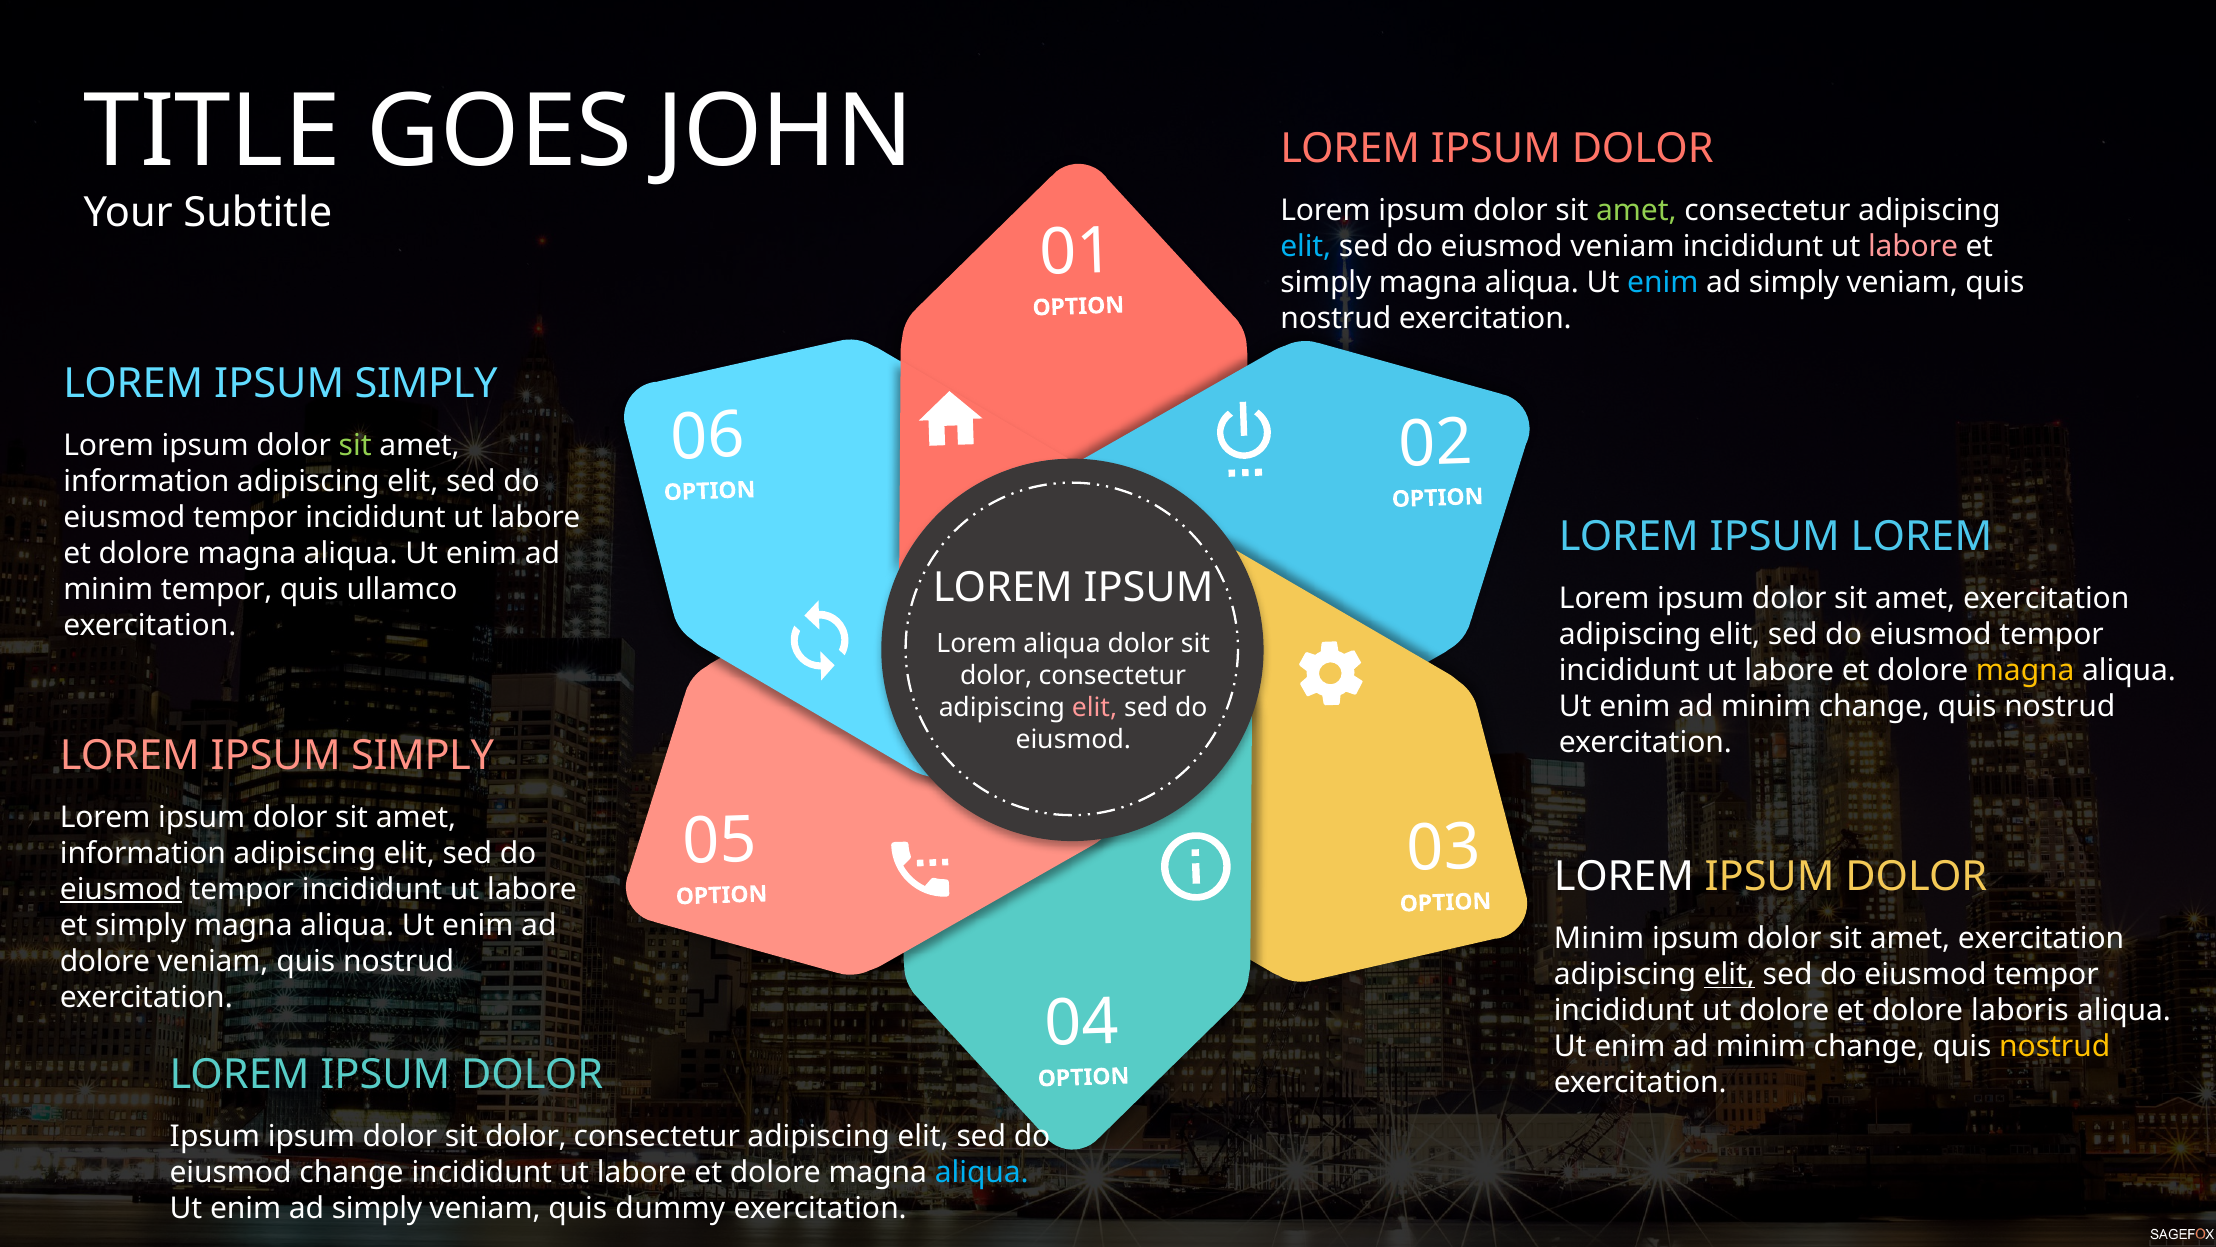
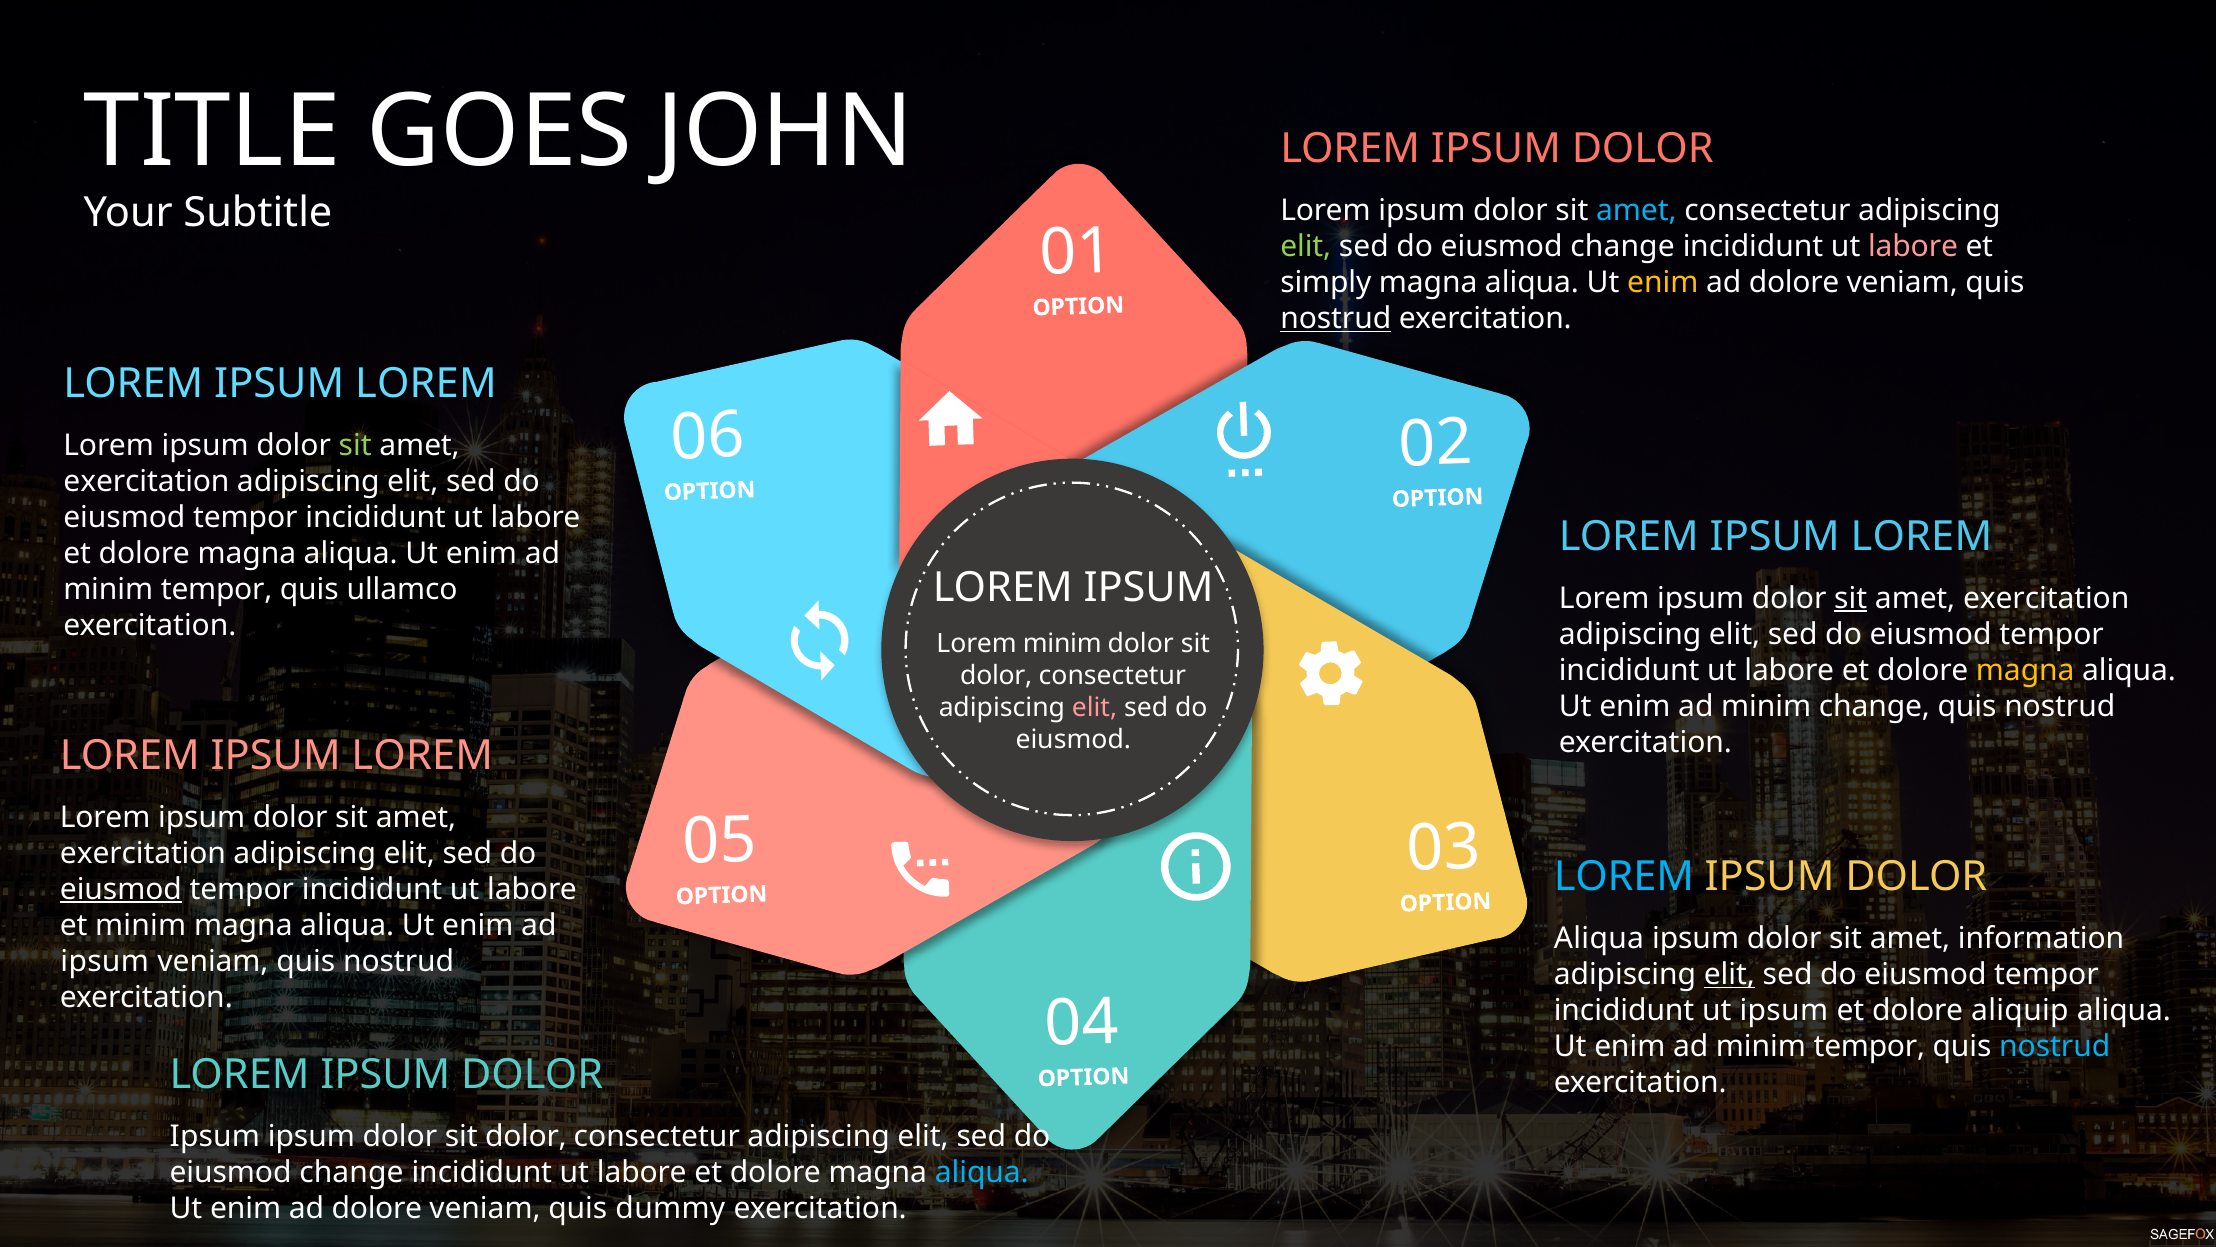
amet colour: light green -> light blue (1636, 210)
elit colour: light blue -> light green (1306, 246)
veniam: veniam -> change (1623, 246)
enim colour: light blue -> yellow (1663, 282)
simply: simply -> dolore (1794, 282)
nostrud underline: none -> present (1336, 318)
SIMPLY: SIMPLY -> LOREM (426, 384)
information: information -> exercitation (146, 481)
sit underline: none -> present (1851, 598)
Lorem aliqua: aliqua -> minim (1062, 644)
SIMPLY: SIMPLY -> LOREM (422, 755)
information: information -> exercitation (143, 853)
LOREM colour: white -> light blue (1624, 877)
simply: simply -> minim (141, 925)
Minim: Minim -> Aliqua (1599, 938)
exercitation: exercitation -> information (2041, 938)
dolore: dolore -> ipsum (105, 961)
ut dolore: dolore -> ipsum (1784, 1010)
laboris: laboris -> aliquip (2020, 1010)
change: change -> tempor (1869, 1046)
nostrud colour: yellow -> light blue (2055, 1046)
simply: simply -> dolore (377, 1208)
